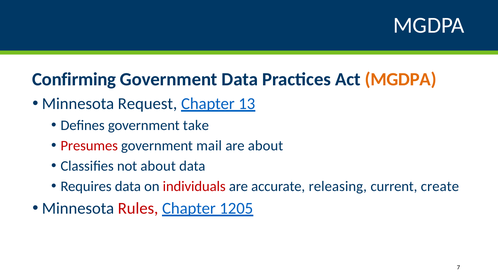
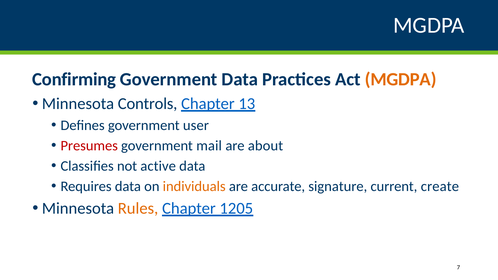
Request: Request -> Controls (148, 104)
take: take -> user (196, 126)
not about: about -> active (158, 166)
individuals colour: red -> orange (194, 186)
releasing: releasing -> signature (338, 186)
Rules colour: red -> orange (138, 209)
